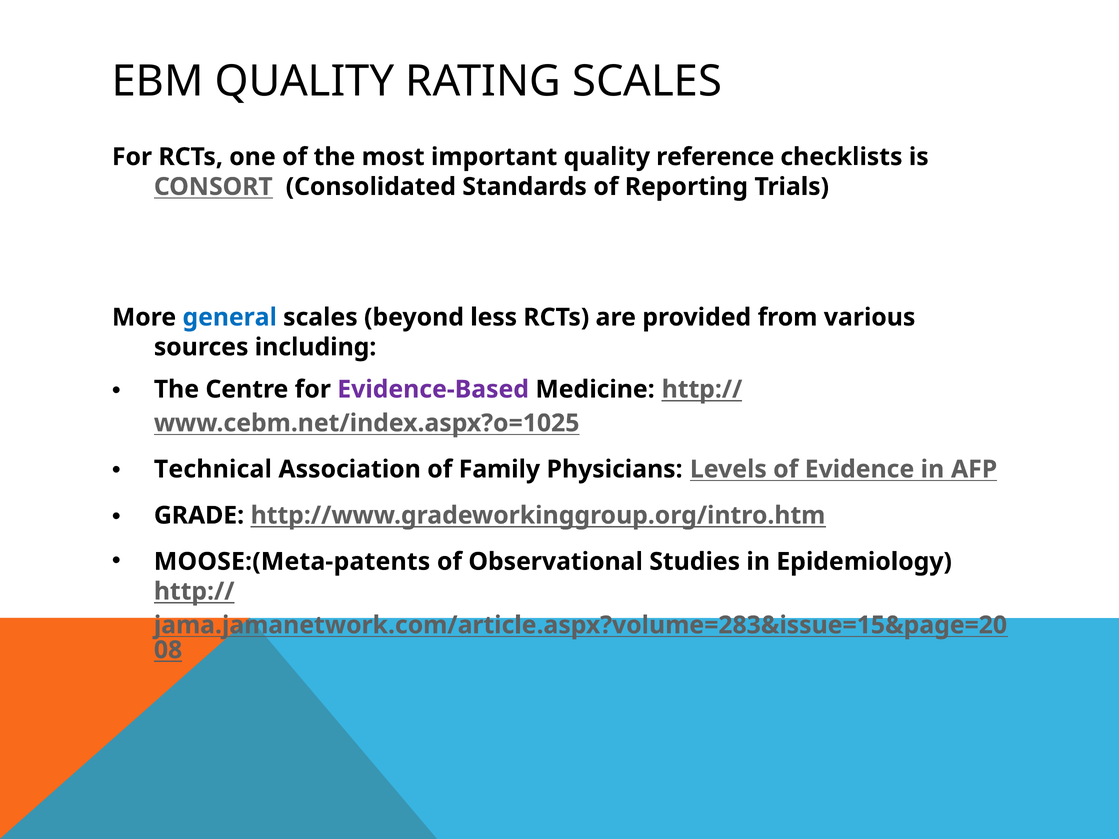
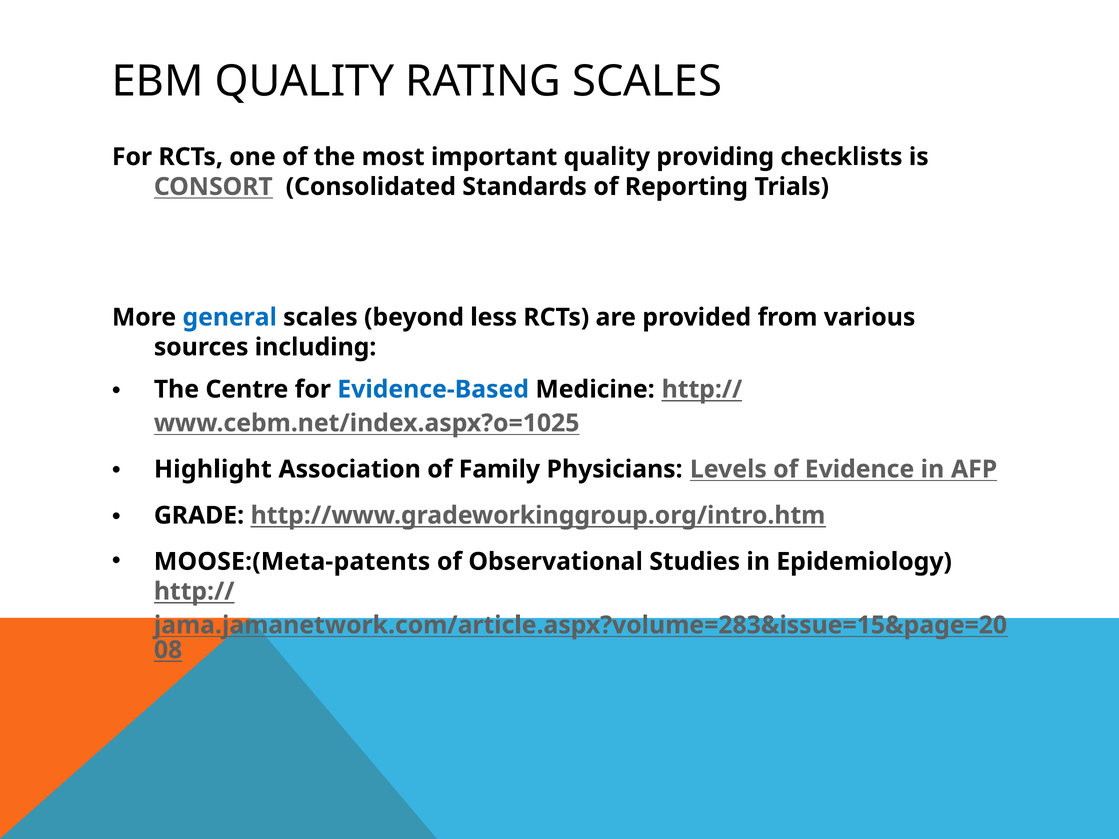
reference: reference -> providing (715, 157)
Evidence-Based colour: purple -> blue (433, 389)
Technical: Technical -> Highlight (213, 469)
